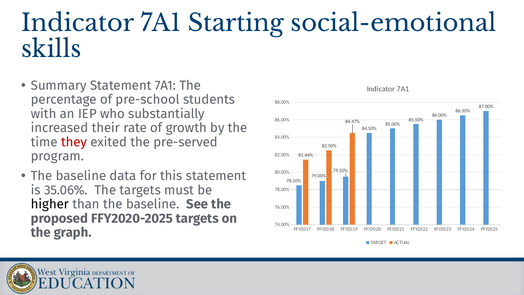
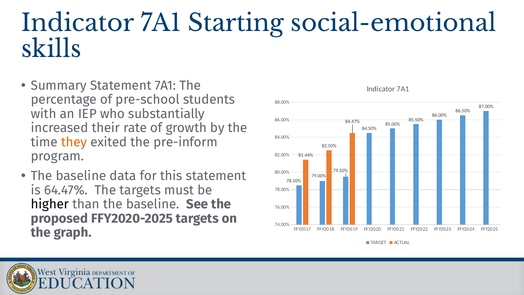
they colour: red -> orange (74, 142)
pre-served: pre-served -> pre-inform (186, 142)
35.06%: 35.06% -> 64.47% (66, 190)
